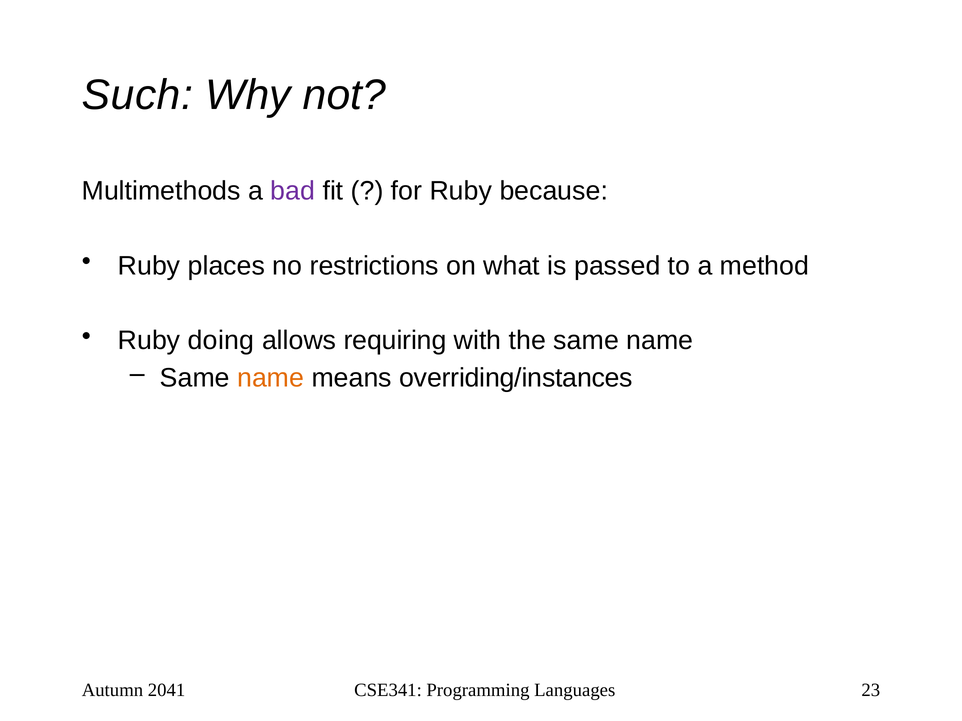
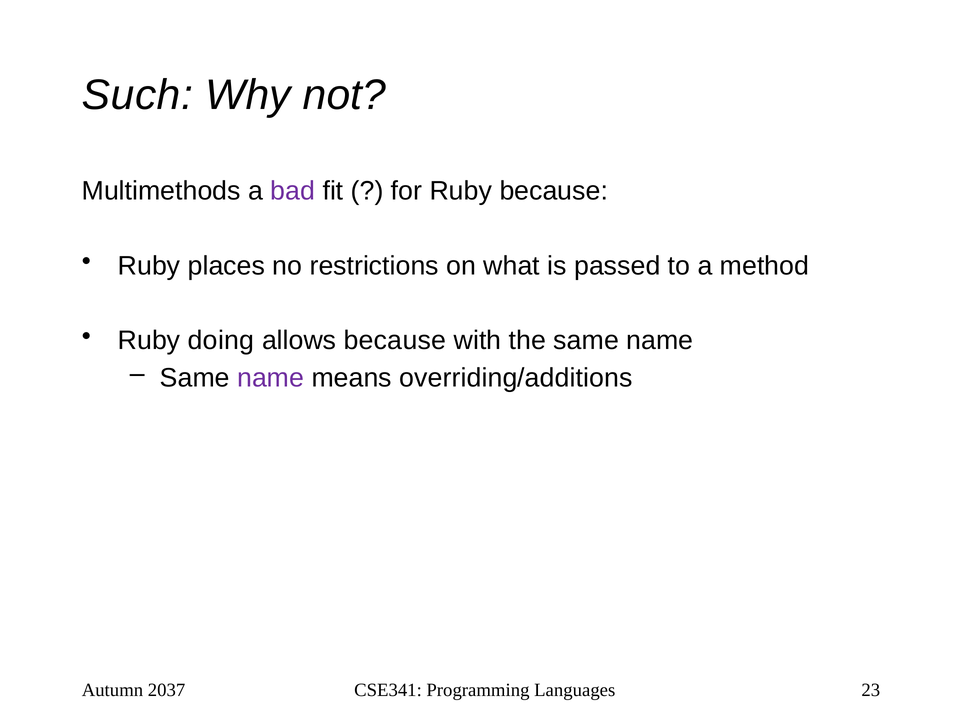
allows requiring: requiring -> because (395, 341)
name colour: orange -> purple (271, 378)
overriding/instances: overriding/instances -> overriding/additions (516, 378)
2041: 2041 -> 2037 (167, 691)
